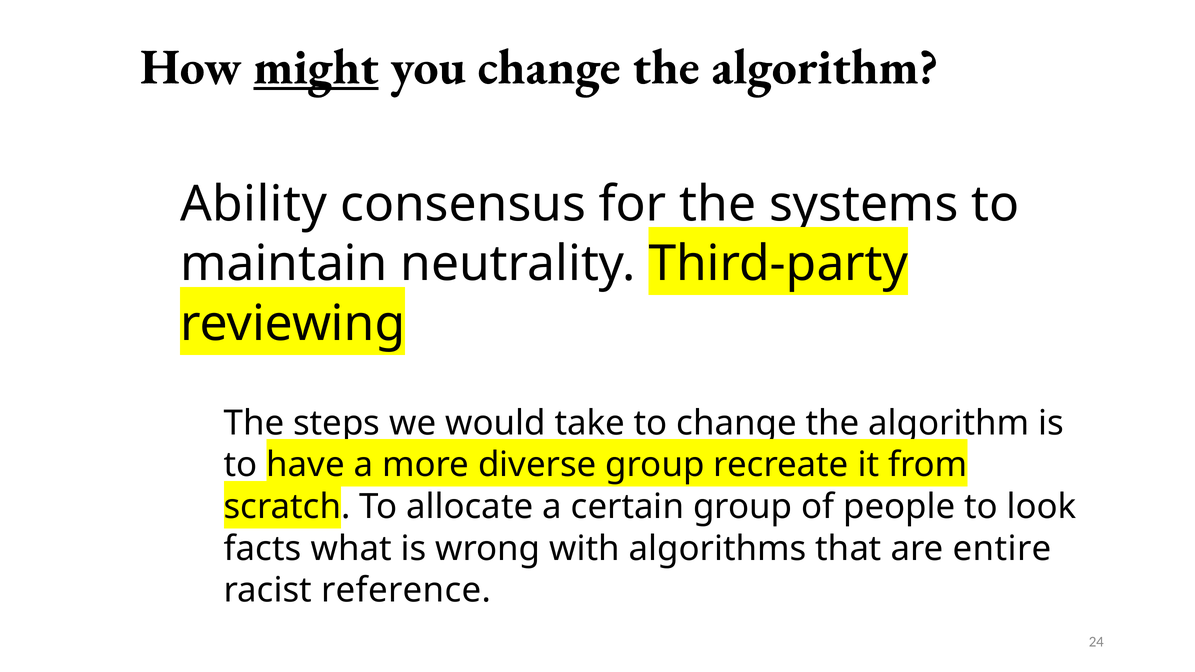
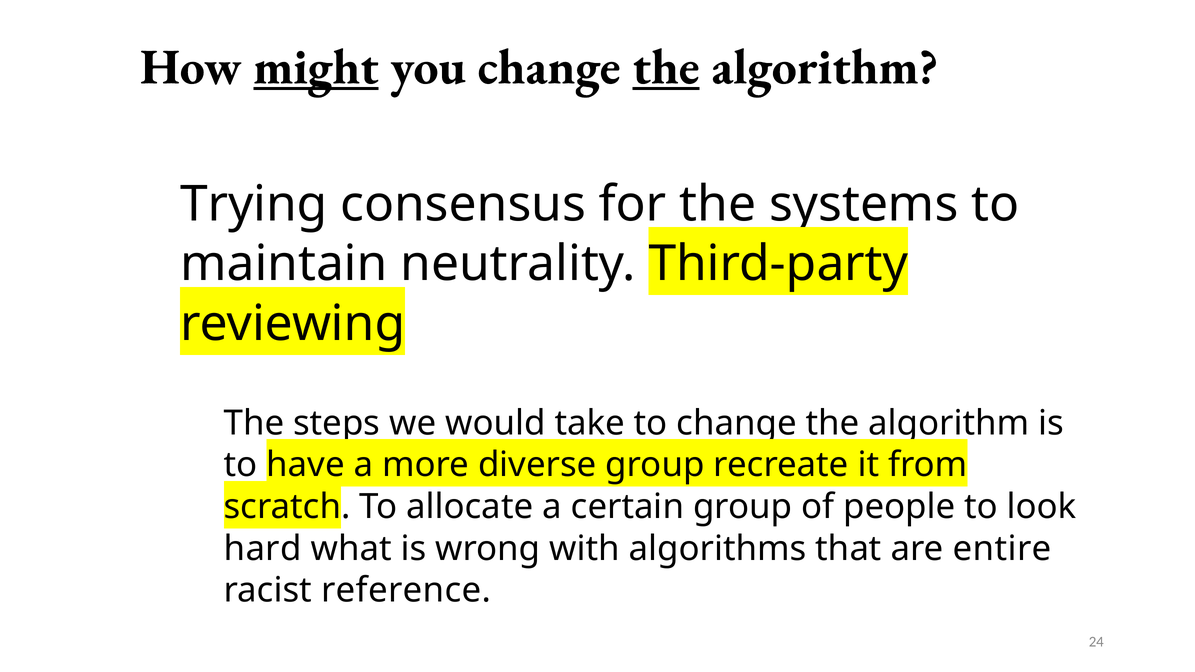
the underline: none -> present (666, 67)
Ability: Ability -> Trying (254, 204)
facts: facts -> hard (263, 549)
